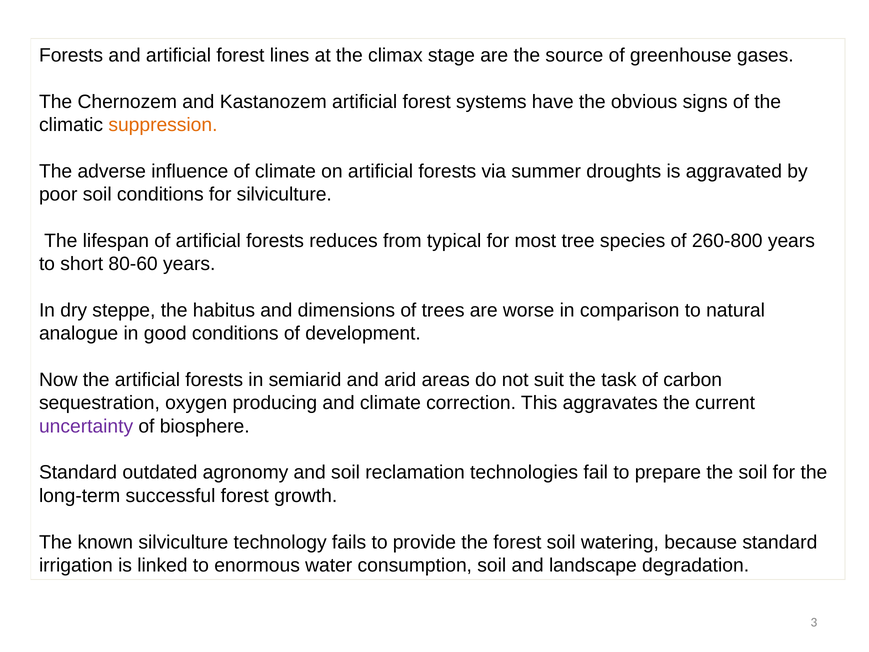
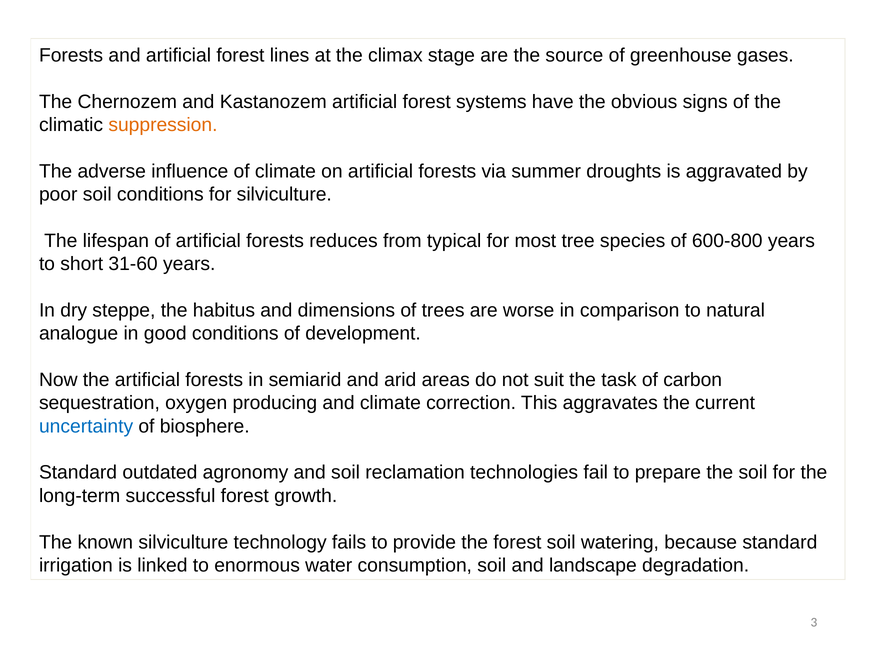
260-800: 260-800 -> 600-800 (727, 241)
80-60: 80-60 -> 31-60 (133, 264)
uncertainty colour: purple -> blue (86, 426)
